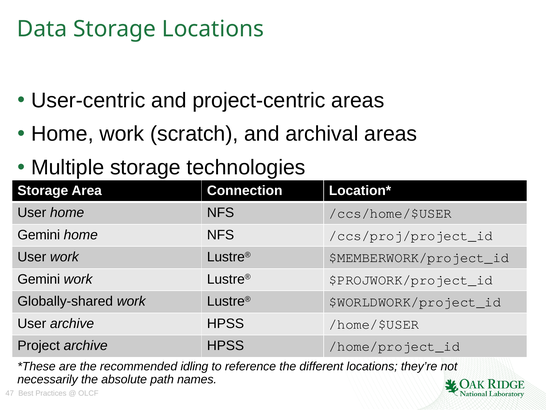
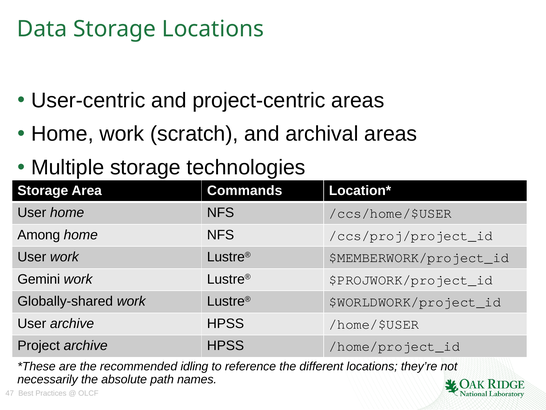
Connection: Connection -> Commands (245, 190)
Gemini: Gemini -> Among (39, 235)
